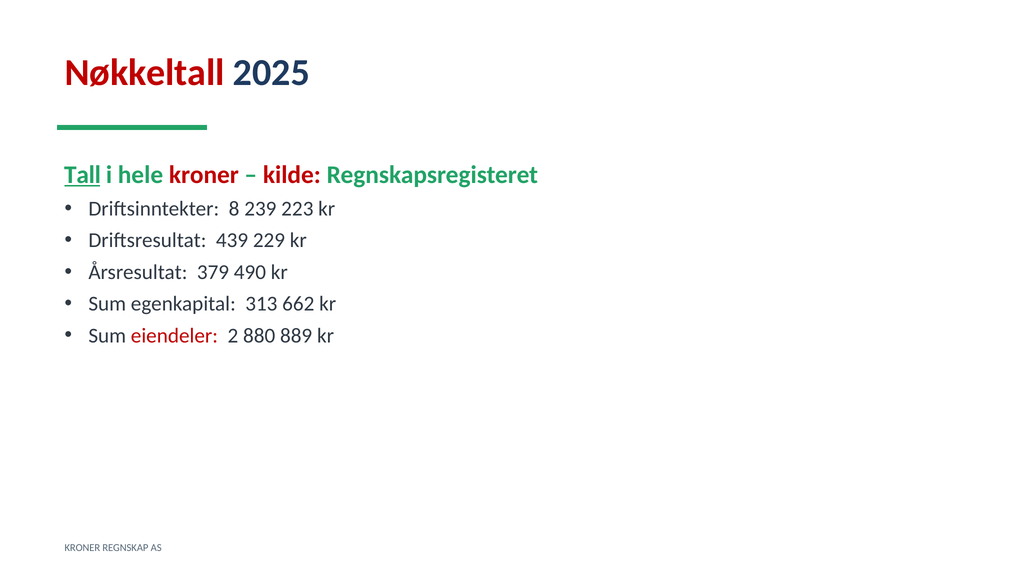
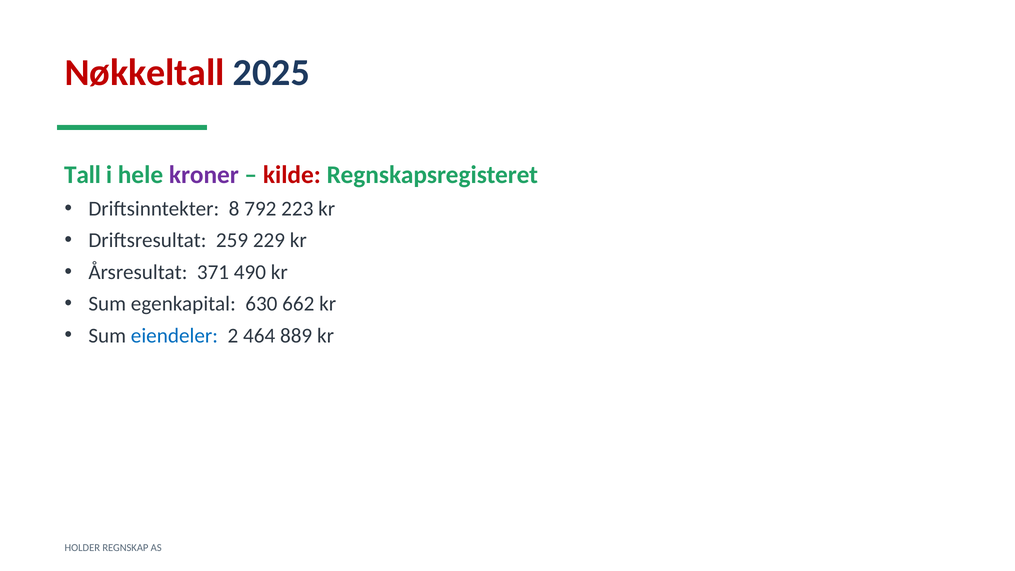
Tall underline: present -> none (82, 175)
kroner colour: red -> purple (204, 175)
239: 239 -> 792 (260, 209)
439: 439 -> 259 (232, 240)
379: 379 -> 371 (213, 272)
313: 313 -> 630 (261, 304)
eiendeler colour: red -> blue (174, 336)
880: 880 -> 464 (259, 336)
KRONER: KRONER -> HOLDER (82, 548)
